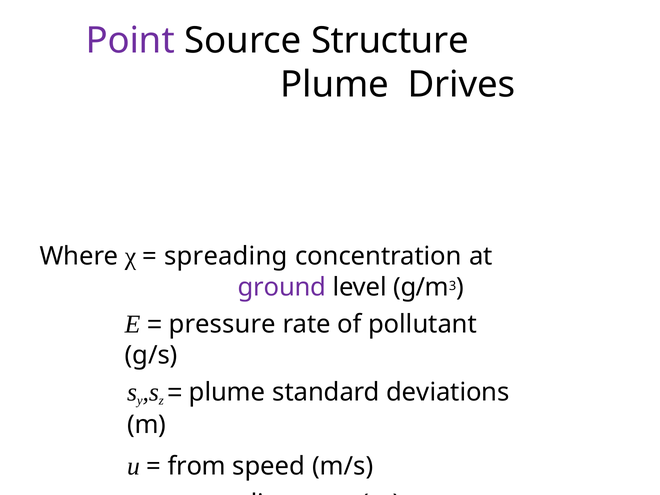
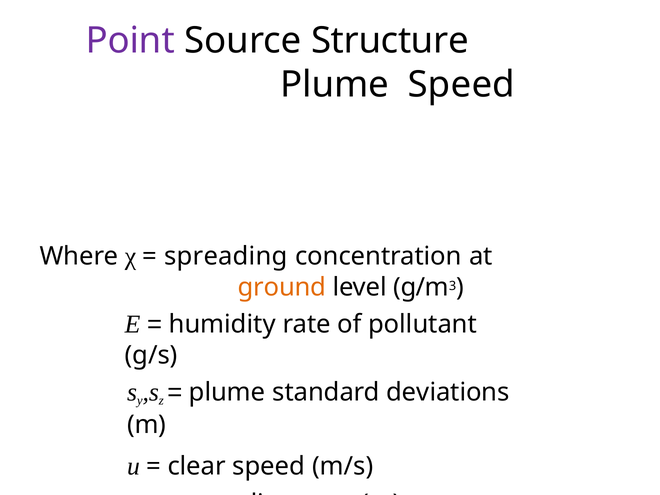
Plume Drives: Drives -> Speed (461, 85)
ground colour: purple -> orange (282, 287)
pressure: pressure -> humidity (222, 324)
from: from -> clear (197, 466)
